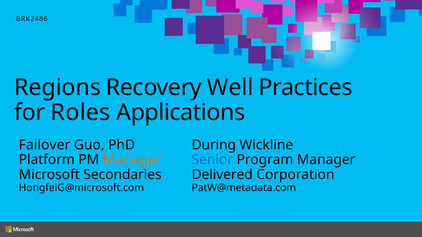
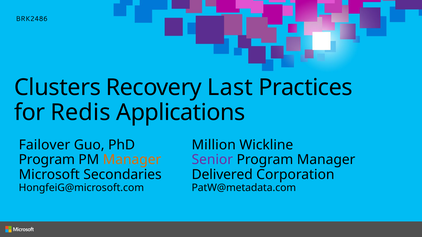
Regions: Regions -> Clusters (58, 88)
Well: Well -> Last (230, 88)
Roles: Roles -> Redis (81, 113)
During: During -> Million (214, 145)
Platform: Platform -> Program (47, 160)
Senior colour: blue -> purple (212, 160)
